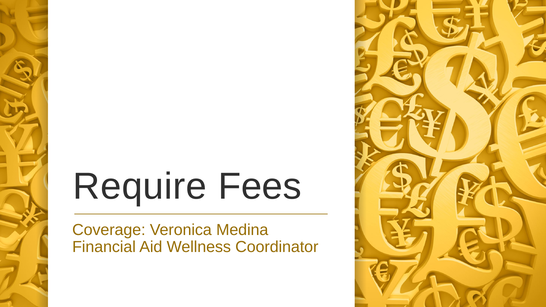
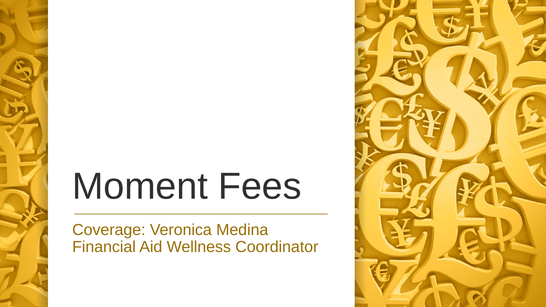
Require: Require -> Moment (140, 187)
